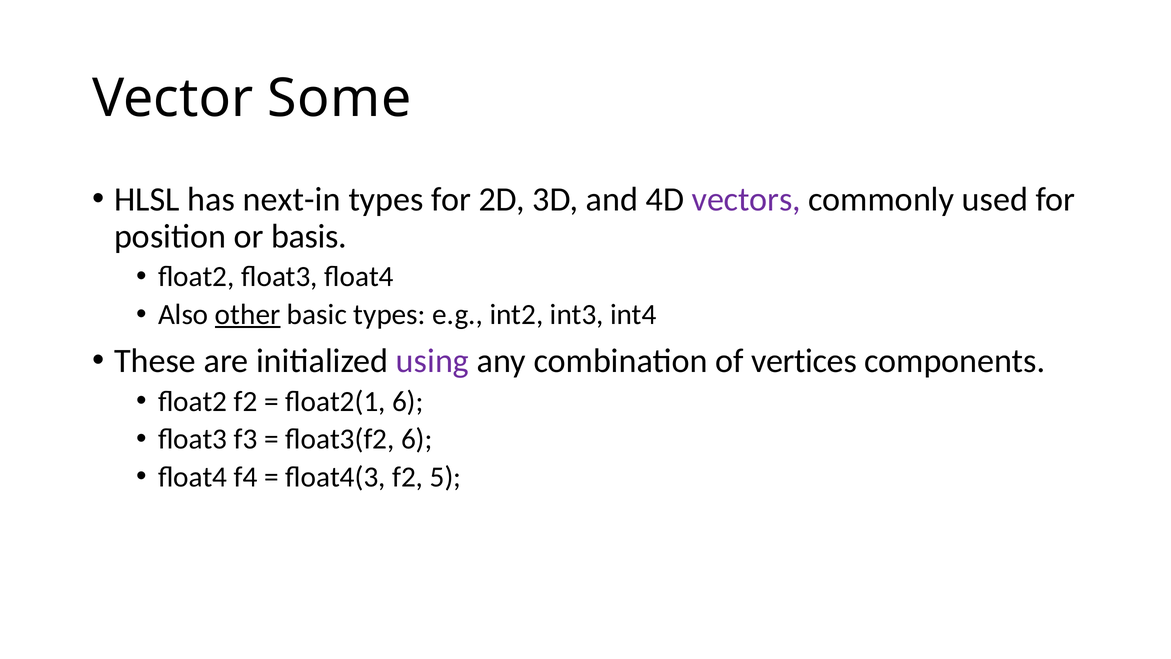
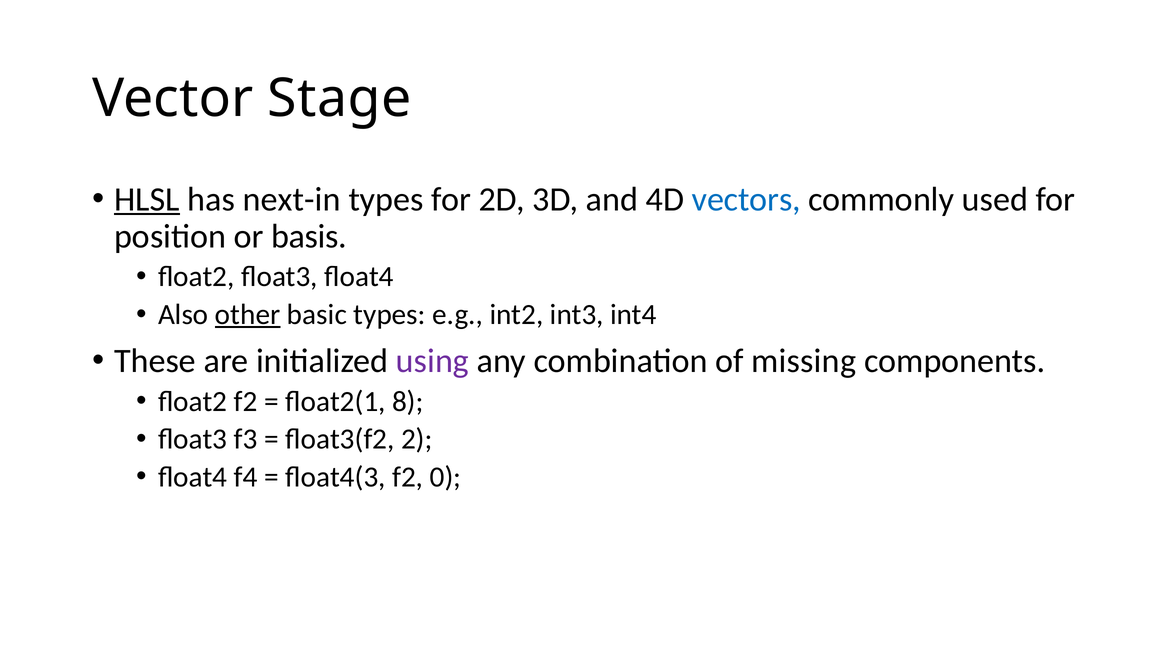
Some: Some -> Stage (339, 98)
HLSL underline: none -> present (147, 199)
vectors colour: purple -> blue (746, 199)
vertices: vertices -> missing (804, 361)
float2(1 6: 6 -> 8 (408, 401)
float3(f2 6: 6 -> 2 (417, 439)
5: 5 -> 0 (446, 477)
